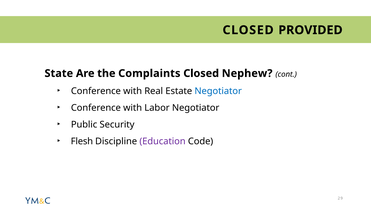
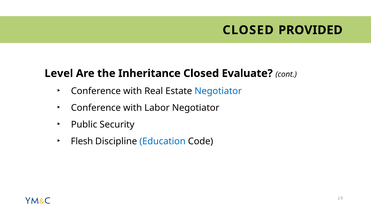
State: State -> Level (59, 74)
Complaints: Complaints -> Inheritance (149, 74)
Nephew: Nephew -> Evaluate (247, 74)
Education colour: purple -> blue (163, 142)
